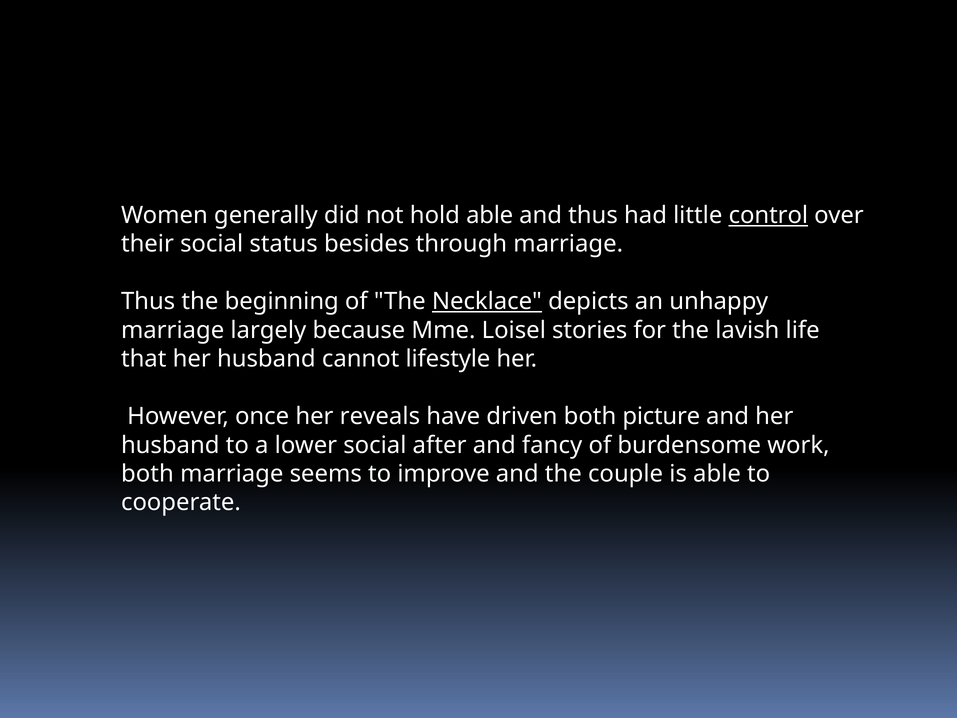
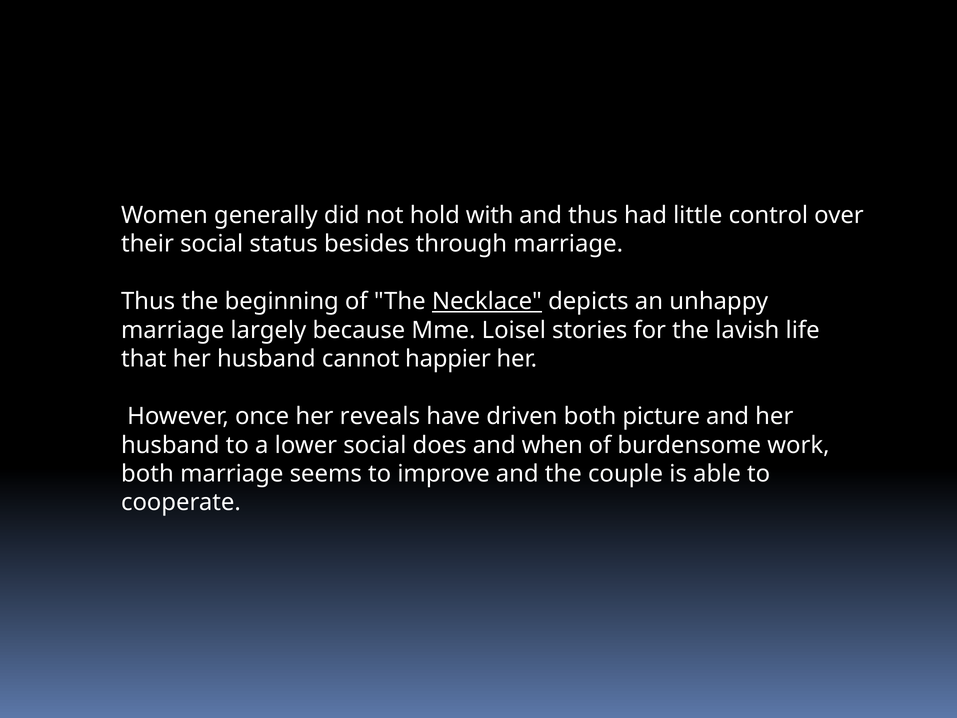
hold able: able -> with (490, 215)
control underline: present -> none (768, 215)
lifestyle: lifestyle -> happier (448, 359)
after: after -> does (440, 445)
fancy: fancy -> when (552, 445)
